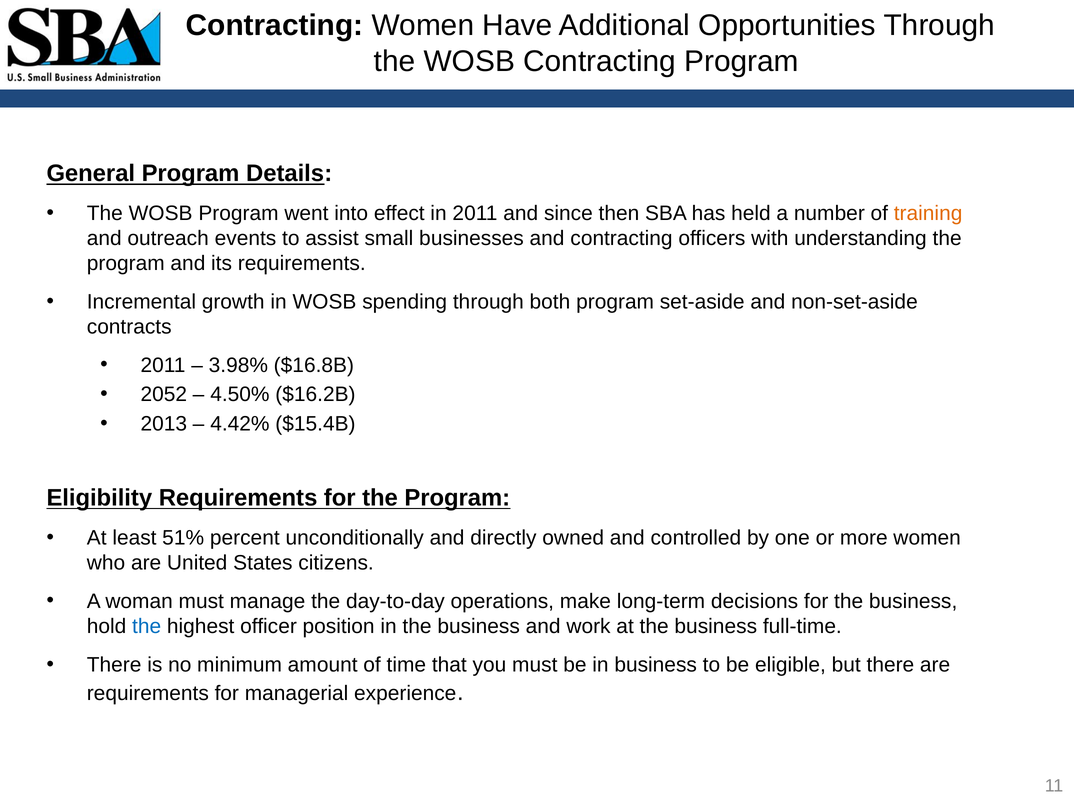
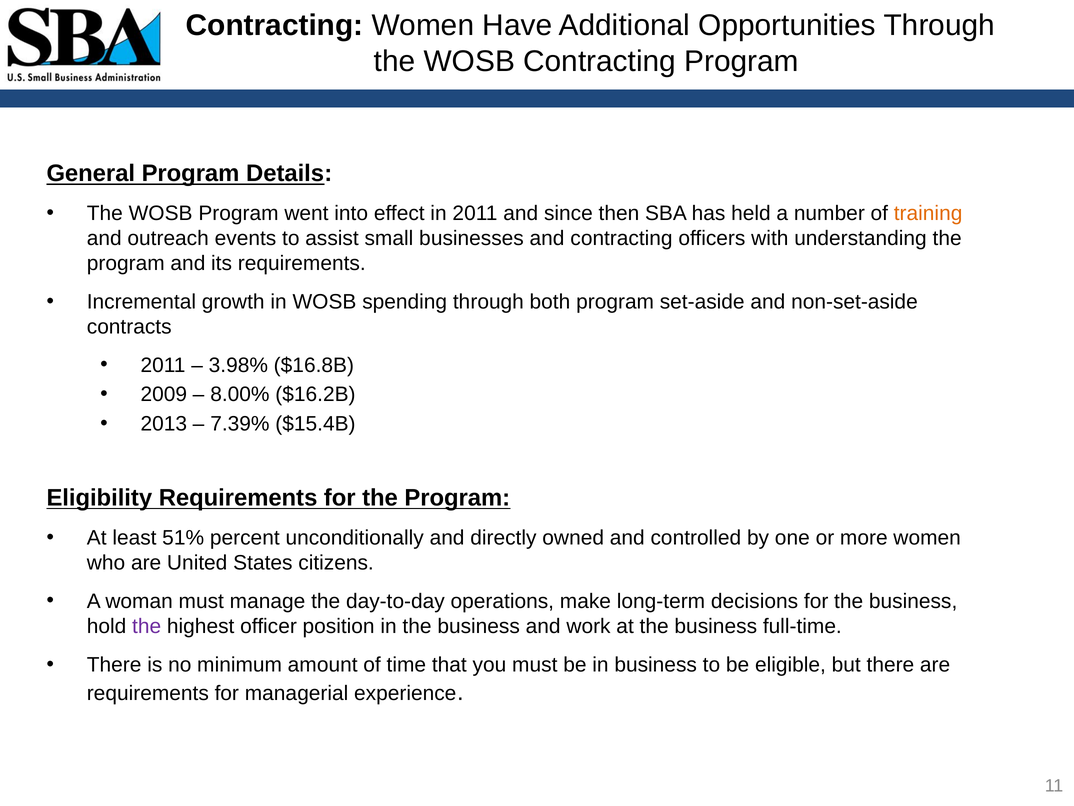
2052: 2052 -> 2009 (164, 394)
4.50%: 4.50% -> 8.00% (240, 394)
4.42%: 4.42% -> 7.39% (240, 423)
the colour: blue -> purple (147, 626)
